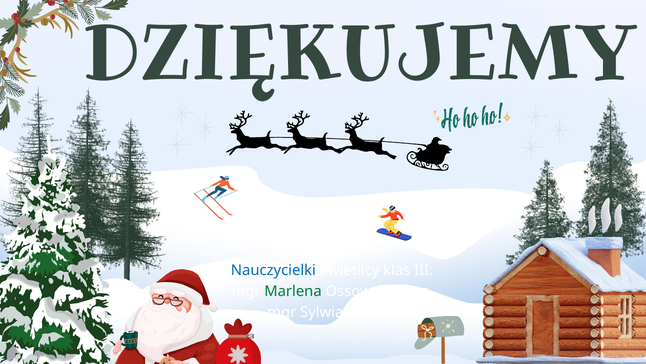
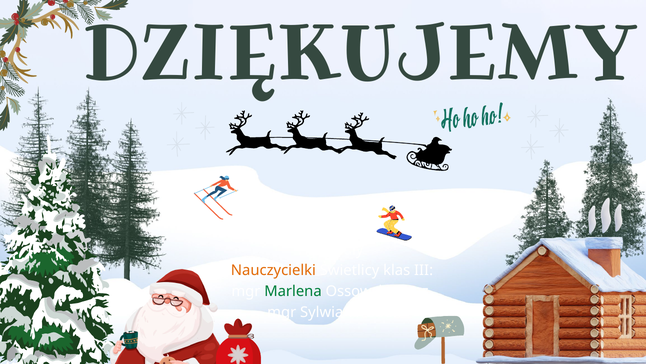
Nauczycielki colour: blue -> orange (273, 270)
